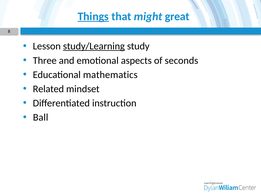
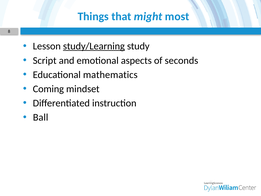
Things underline: present -> none (93, 16)
great: great -> most (177, 16)
Three: Three -> Script (45, 60)
Related: Related -> Coming (48, 89)
